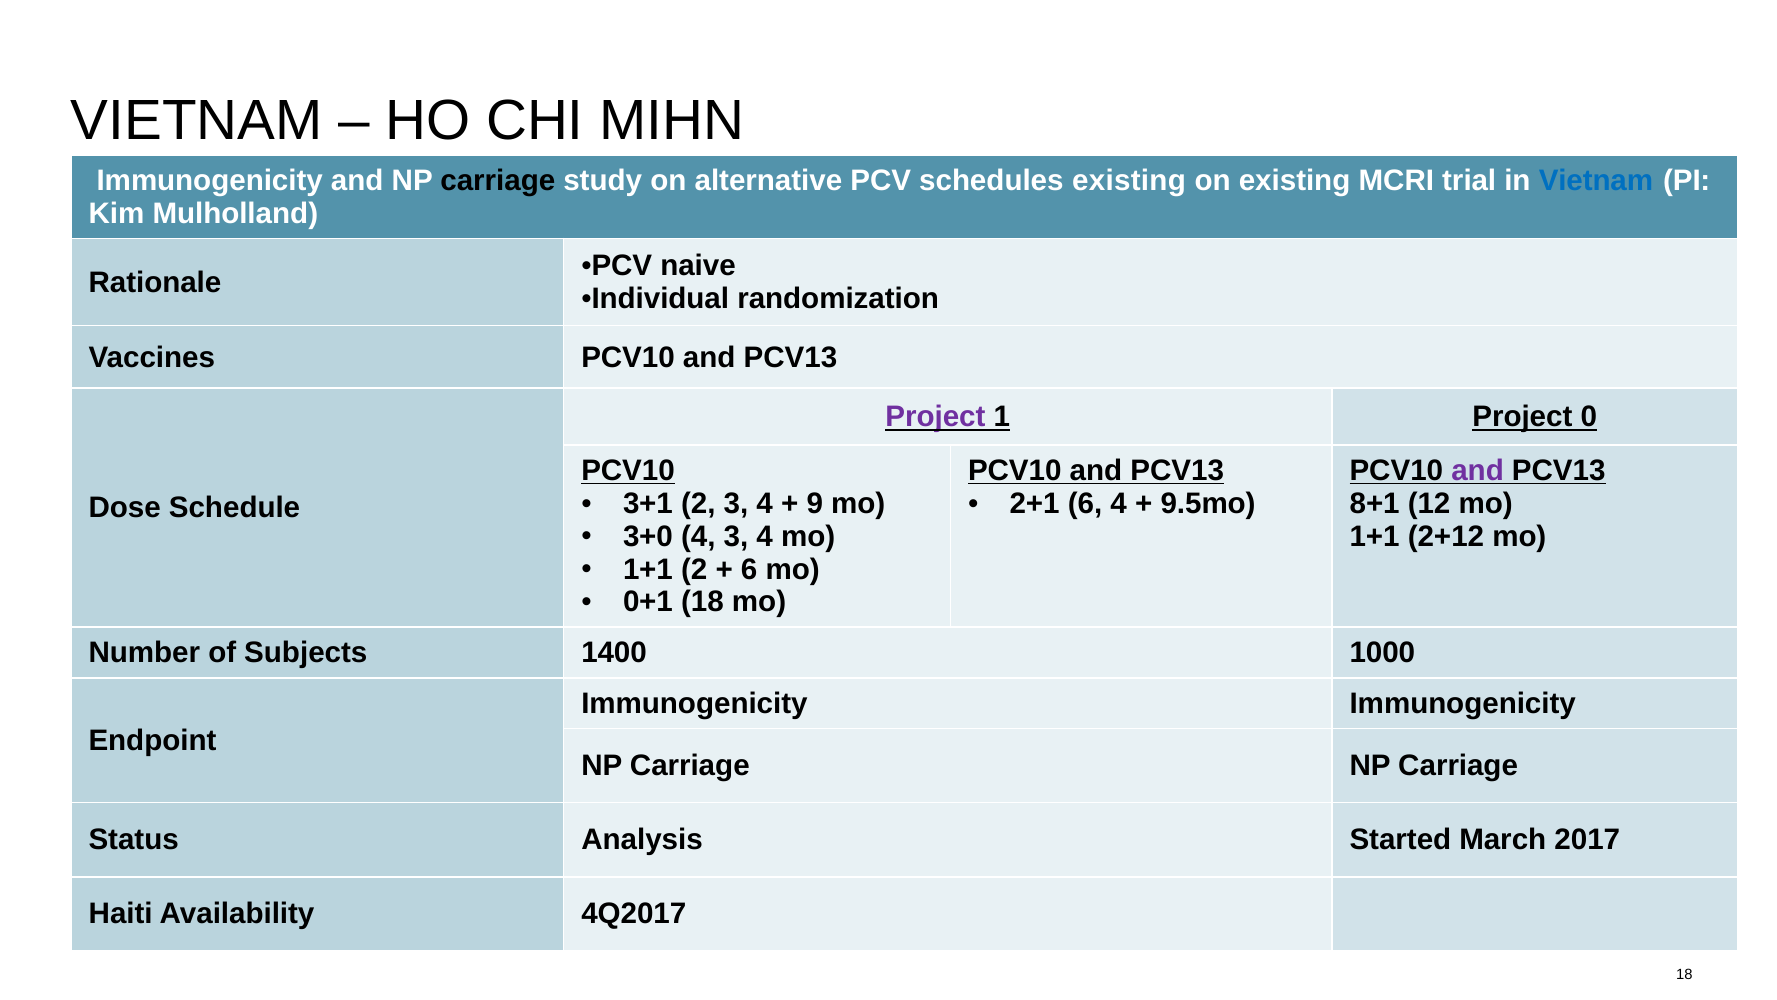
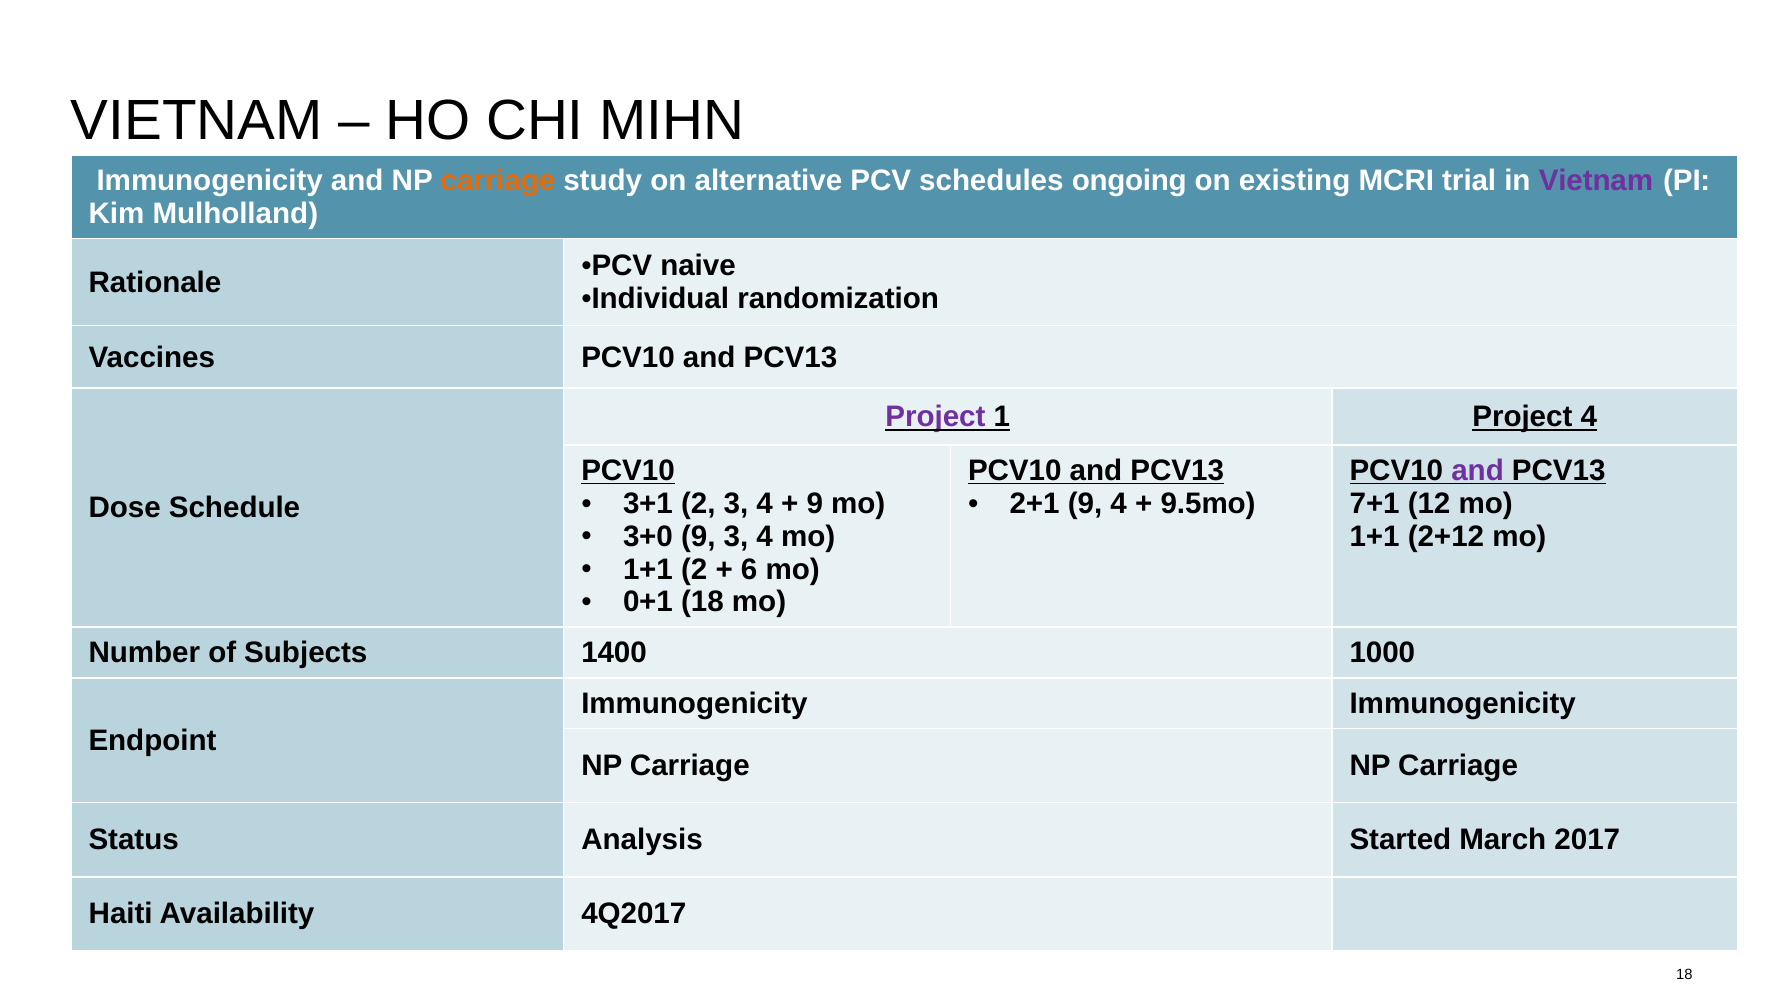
carriage colour: black -> orange (498, 181)
schedules existing: existing -> ongoing (1129, 181)
Vietnam colour: blue -> purple (1596, 181)
Project 0: 0 -> 4 (1589, 417)
2+1 6: 6 -> 9 (1085, 503)
8+1: 8+1 -> 7+1 (1375, 503)
3+0 4: 4 -> 9 (698, 536)
